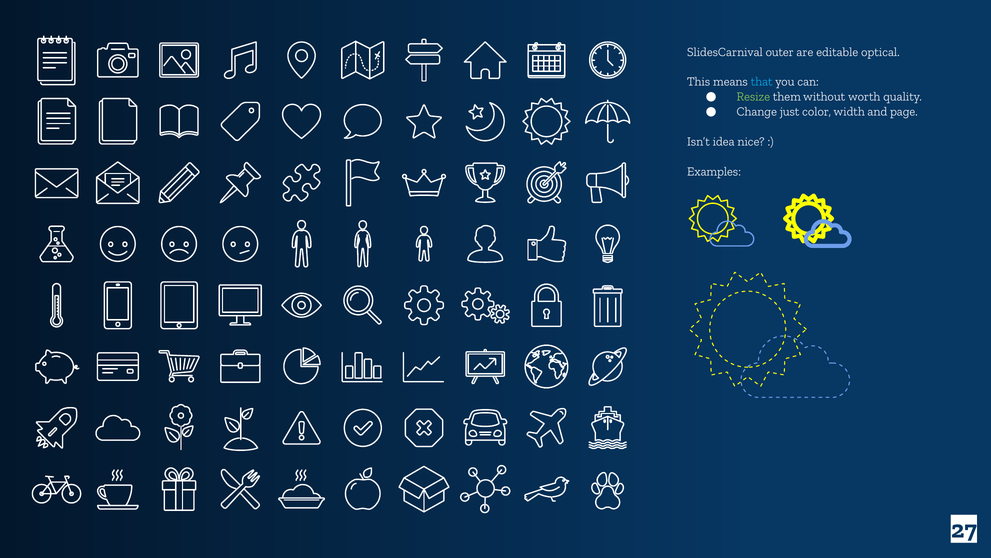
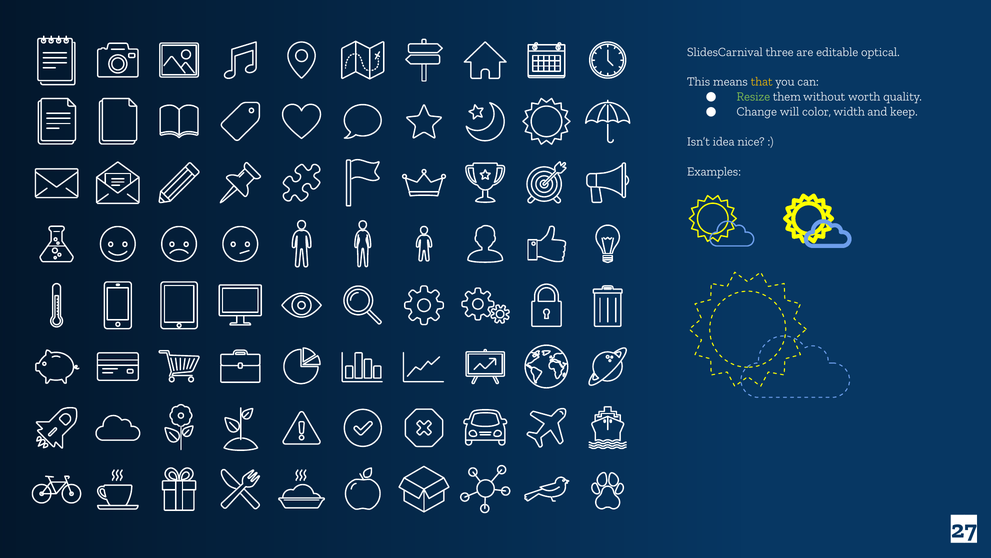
outer: outer -> three (780, 52)
that colour: light blue -> yellow (762, 82)
just: just -> will (790, 112)
page: page -> keep (904, 112)
